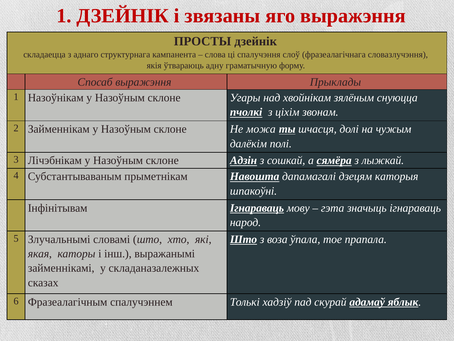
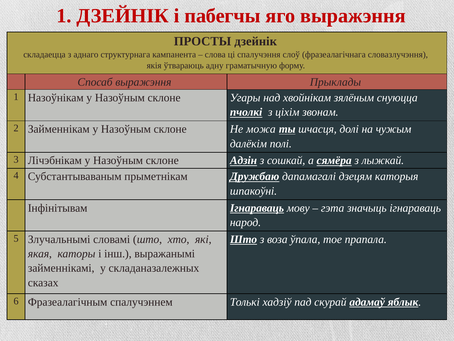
звязаны: звязаны -> пабегчы (223, 16)
Навошта: Навошта -> Дружбаю (255, 176)
